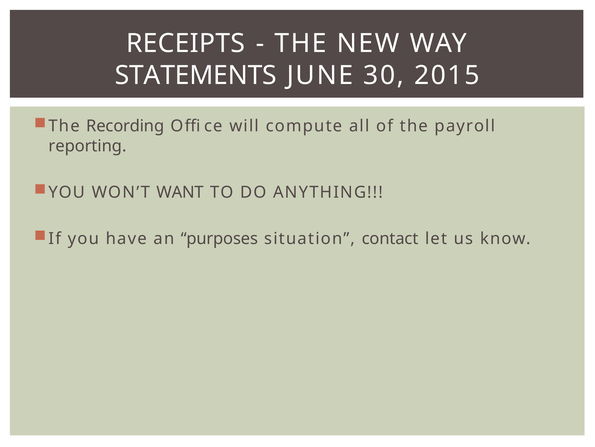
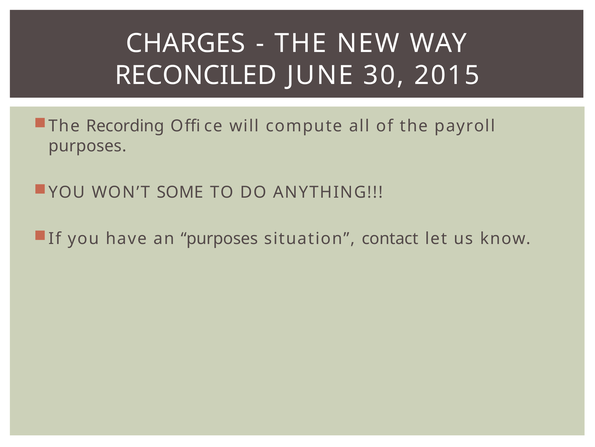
RECEIPTS: RECEIPTS -> CHARGES (186, 43)
STATEMENTS: STATEMENTS -> RECONCILED (196, 75)
reporting: reporting -> purposes (88, 146)
WANT: WANT -> SOME (180, 192)
